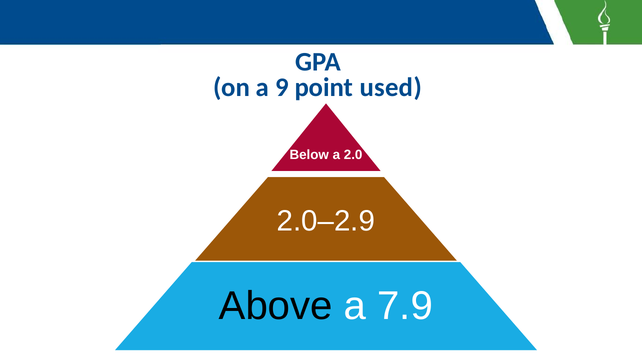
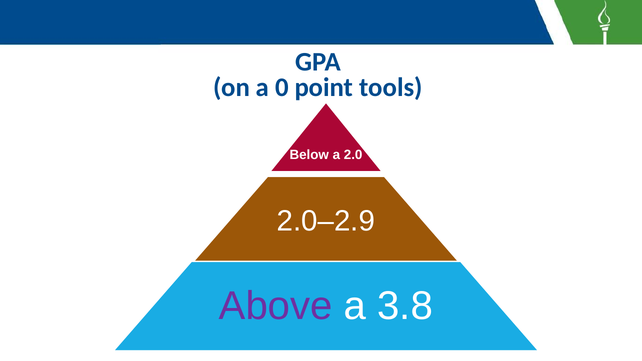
9: 9 -> 0 (282, 87)
used: used -> tools (391, 87)
Above colour: black -> purple (276, 306)
7.9: 7.9 -> 3.8 (405, 306)
